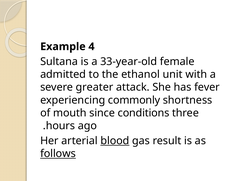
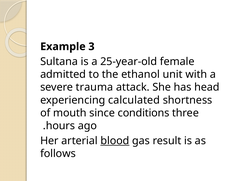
4: 4 -> 3 (91, 47)
33-year-old: 33-year-old -> 25-year-old (129, 61)
greater: greater -> trauma (94, 87)
fever: fever -> head (207, 87)
commonly: commonly -> calculated (134, 100)
follows underline: present -> none (58, 153)
